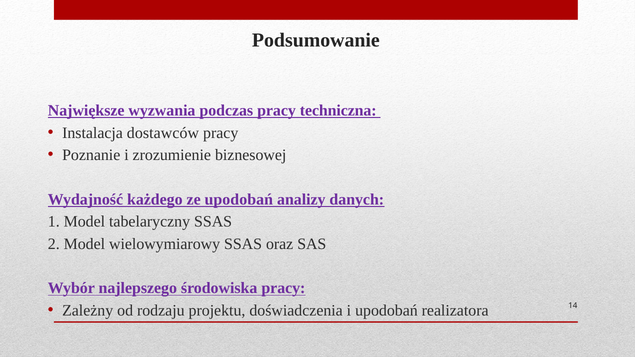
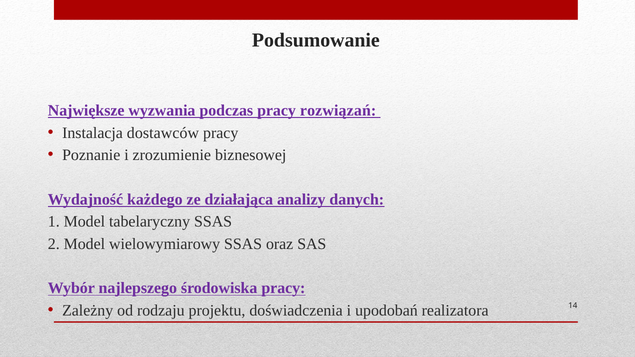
techniczna: techniczna -> rozwiązań (338, 111)
ze upodobań: upodobań -> działająca (239, 199)
